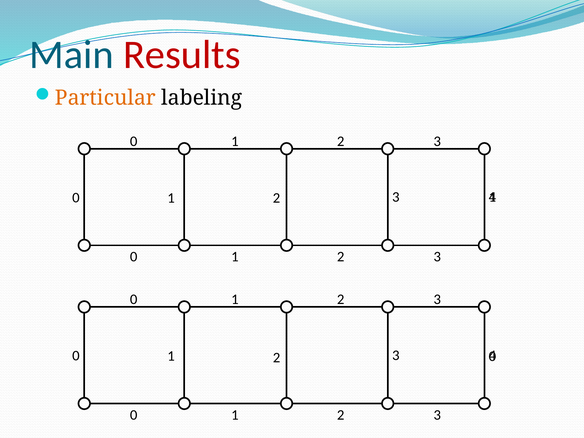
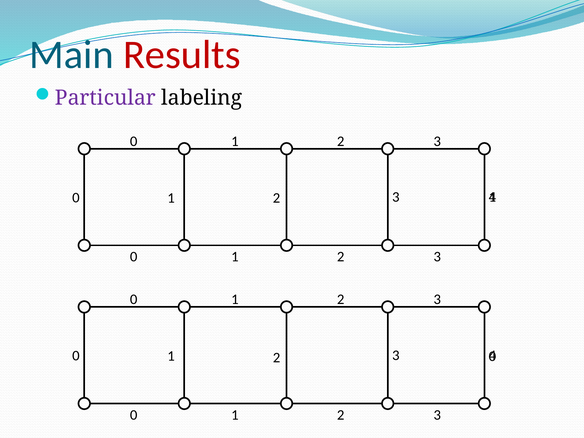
Particular colour: orange -> purple (105, 98)
